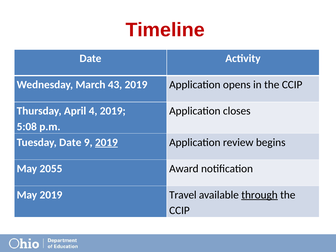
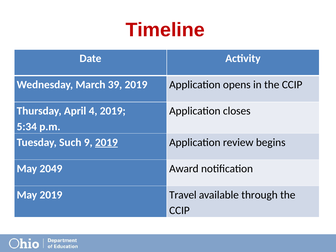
43: 43 -> 39 (115, 85)
5:08: 5:08 -> 5:34 (27, 127)
Tuesday Date: Date -> Such (70, 142)
2055: 2055 -> 2049 (51, 169)
through underline: present -> none (260, 195)
